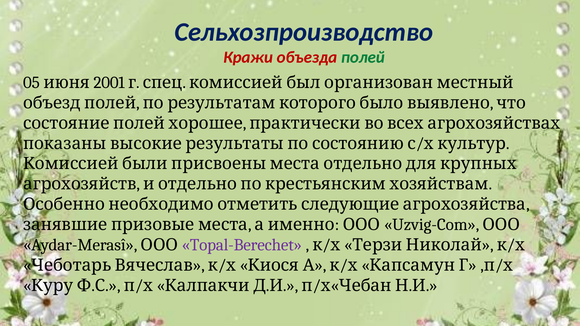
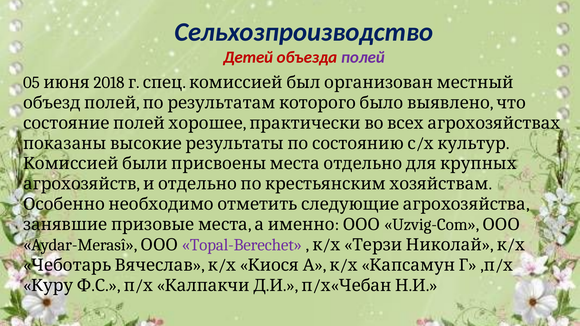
Кражи: Кражи -> Детей (248, 57)
полей colour: green -> purple (363, 57)
2001: 2001 -> 2018 (109, 83)
